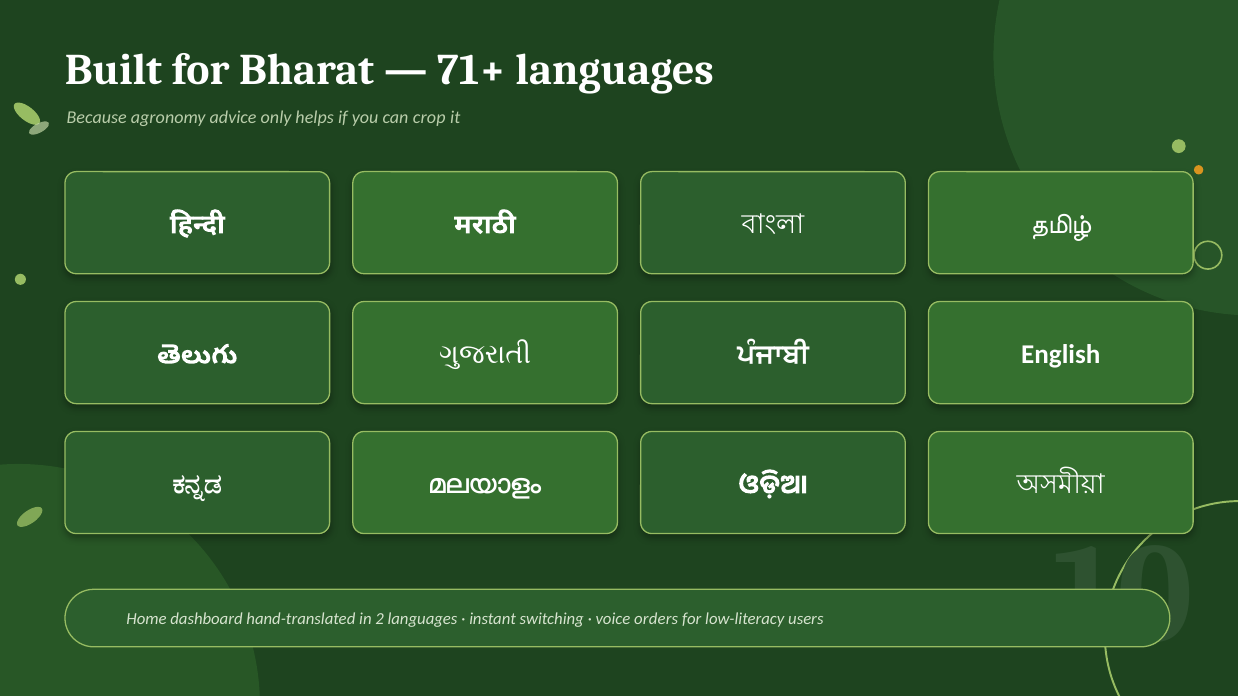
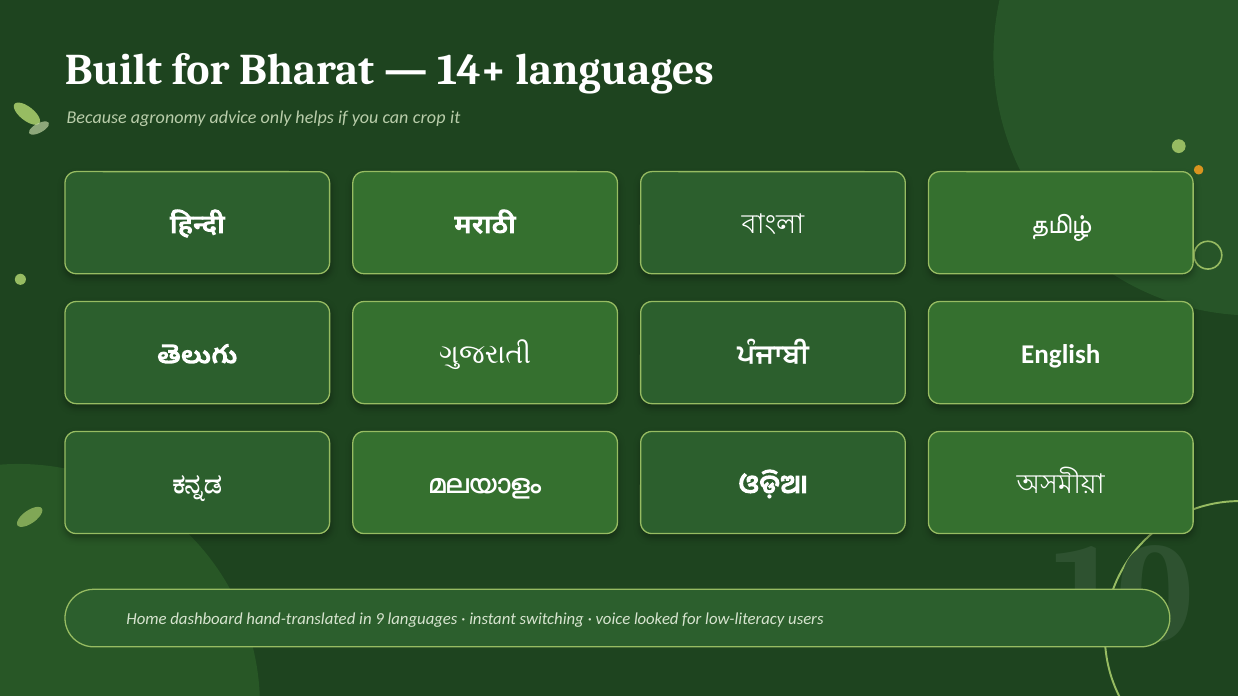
71+: 71+ -> 14+ (472, 70)
2: 2 -> 9 (380, 620)
orders: orders -> looked (656, 620)
